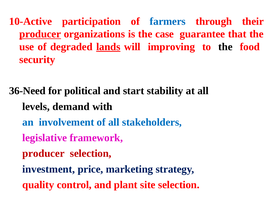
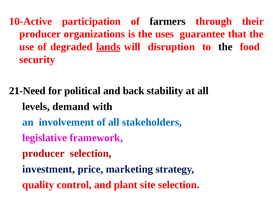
farmers colour: blue -> black (168, 21)
producer underline: present -> none (40, 34)
case: case -> uses (165, 34)
improving: improving -> disruption (171, 47)
36-Need: 36-Need -> 21-Need (27, 91)
start: start -> back (134, 91)
